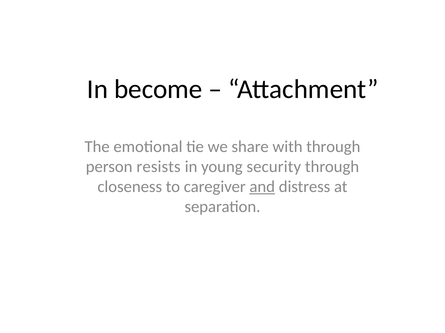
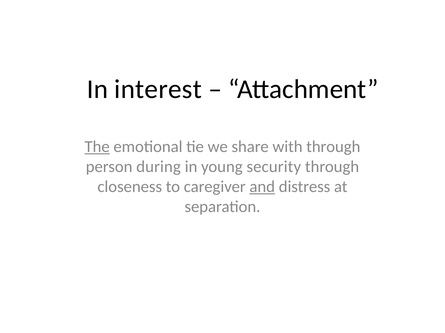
become: become -> interest (158, 90)
The underline: none -> present (97, 147)
resists: resists -> during (159, 167)
